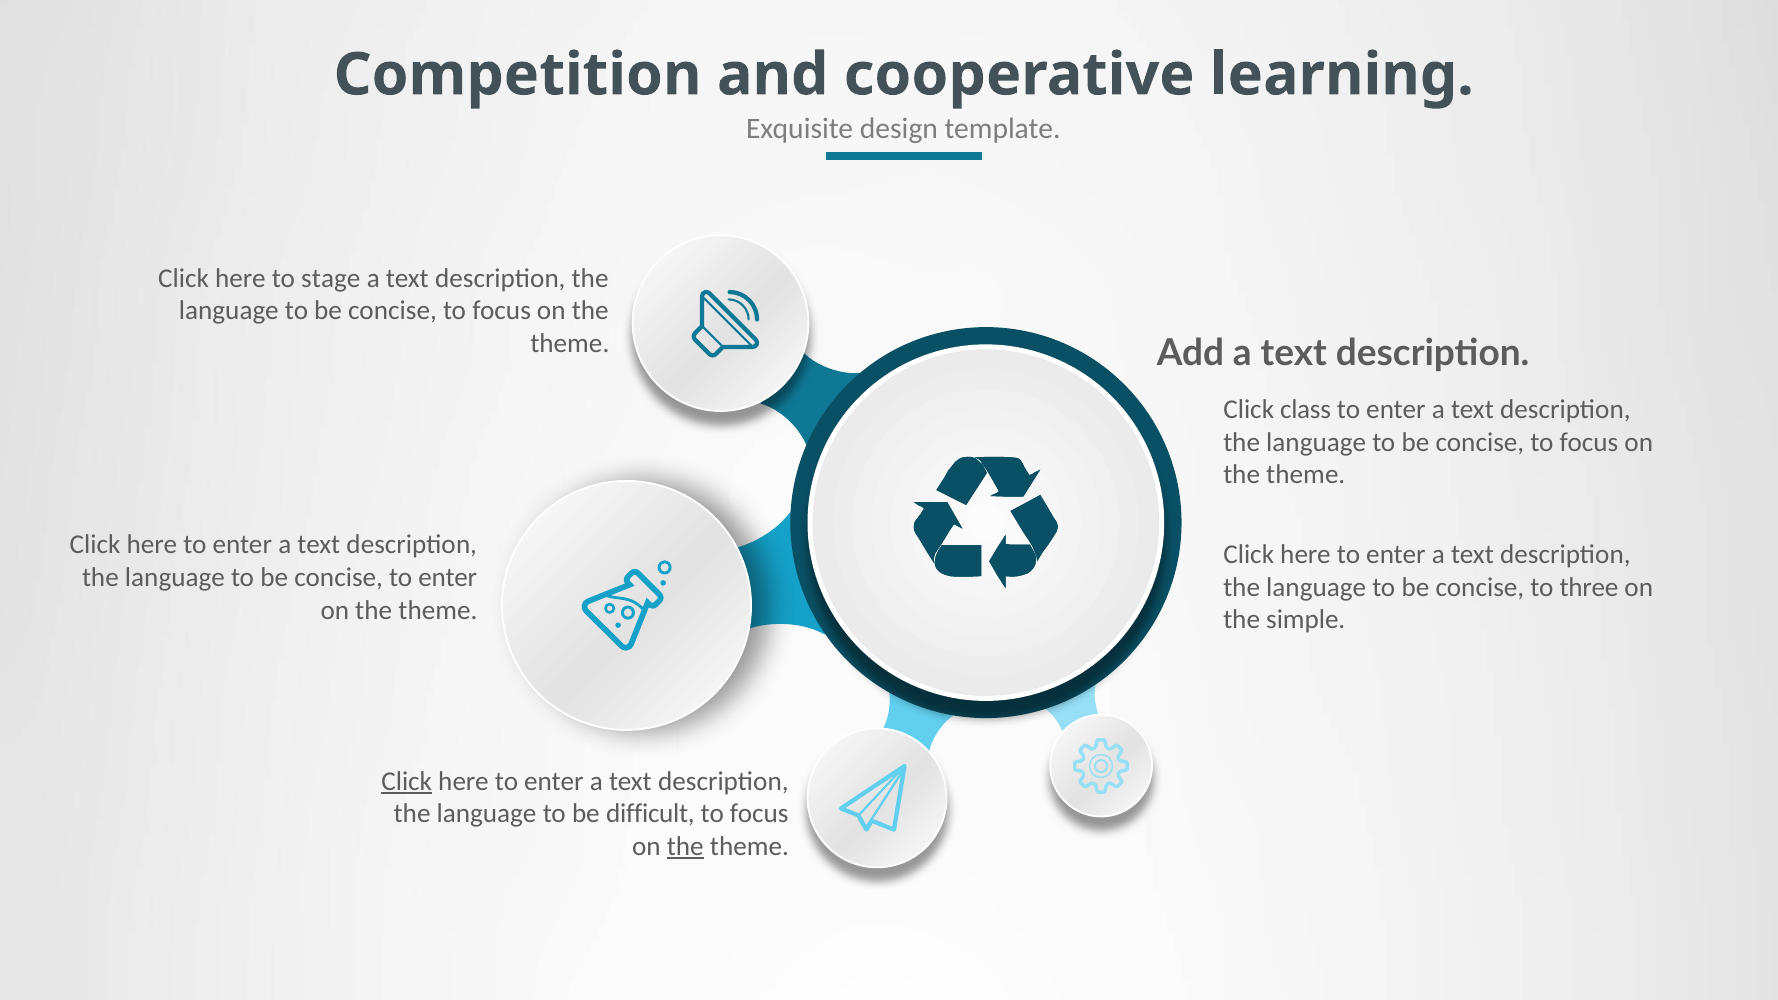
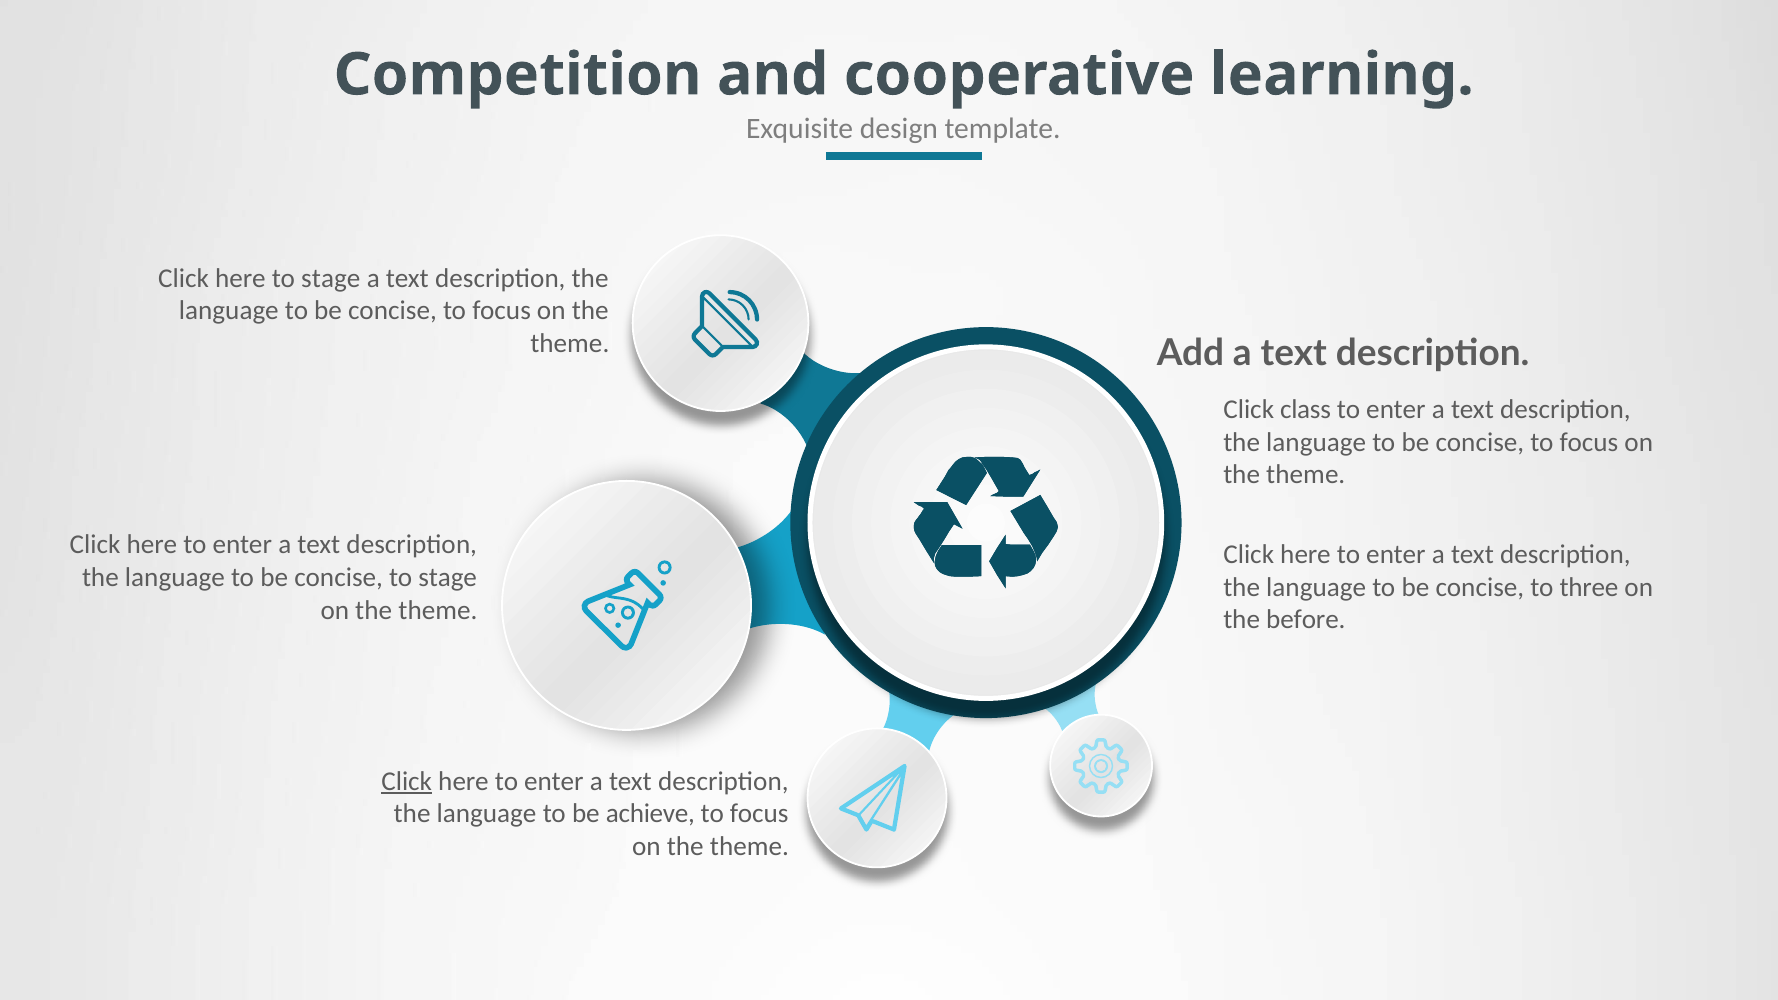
concise to enter: enter -> stage (448, 578)
simple: simple -> before (1306, 620)
difficult: difficult -> achieve (650, 814)
the underline: present -> none (685, 847)
